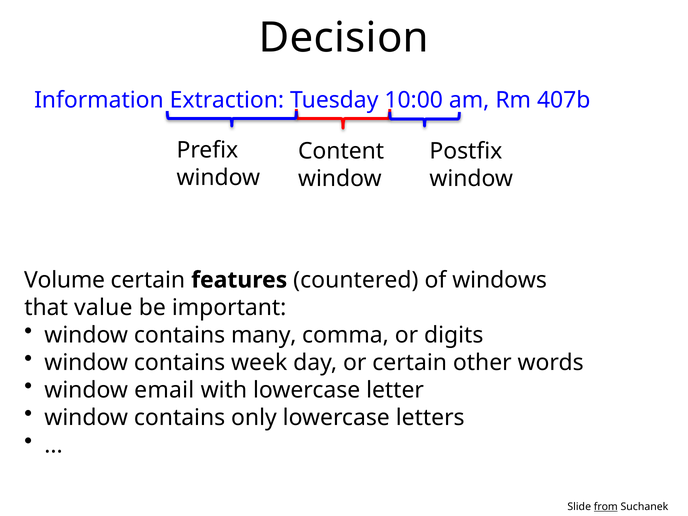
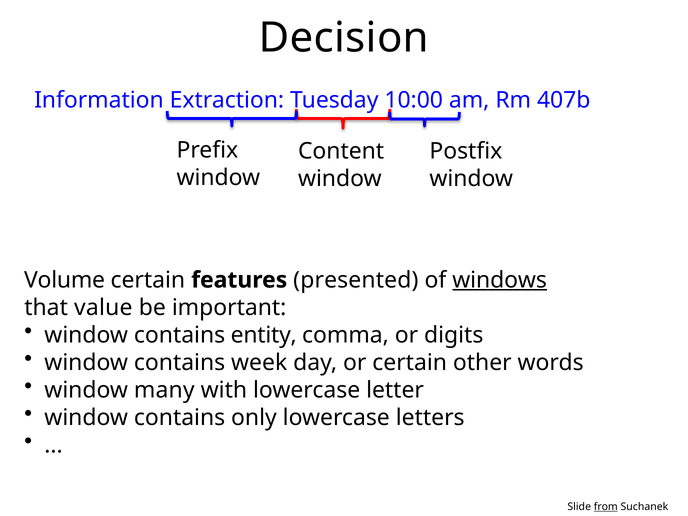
countered: countered -> presented (356, 280)
windows underline: none -> present (500, 280)
many: many -> entity (264, 335)
email: email -> many (164, 390)
